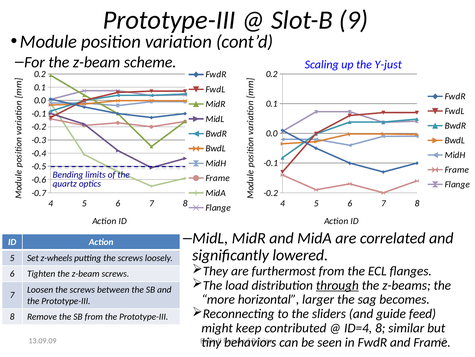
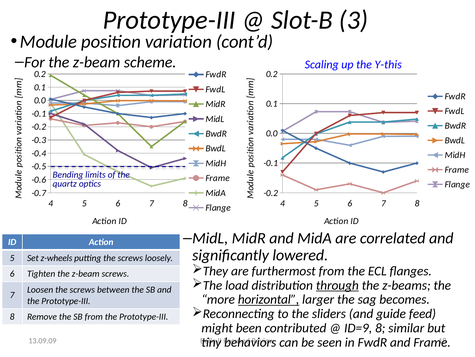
9: 9 -> 3 (354, 20)
Y-just: Y-just -> Y-this (388, 64)
horizontal underline: none -> present (269, 299)
keep: keep -> been (249, 327)
ID=4: ID=4 -> ID=9 (358, 327)
